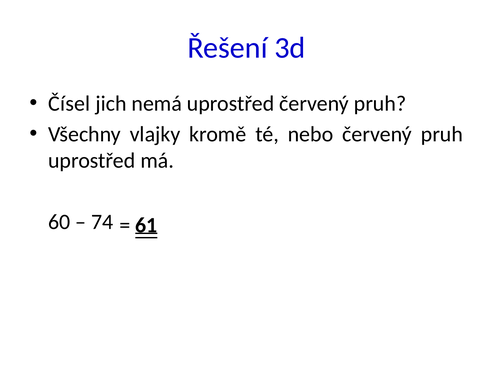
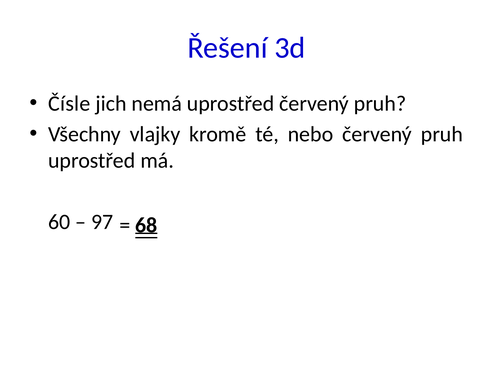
Čísel: Čísel -> Čísle (69, 103)
74: 74 -> 97 (102, 222)
61: 61 -> 68 (146, 225)
